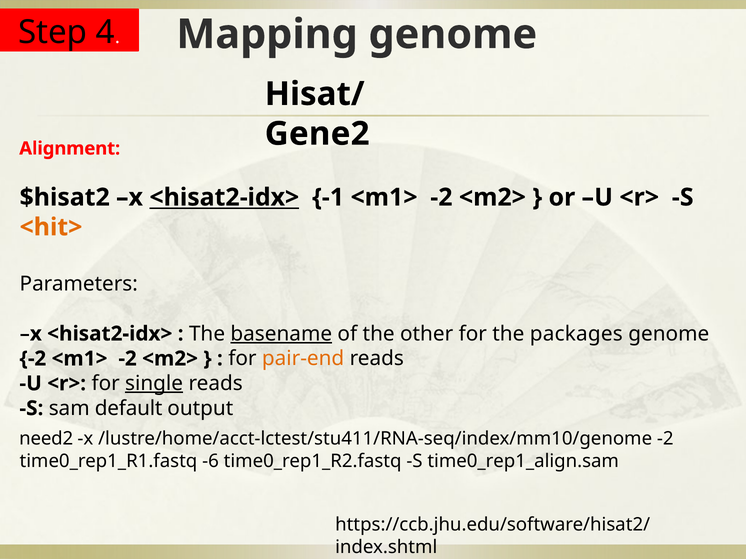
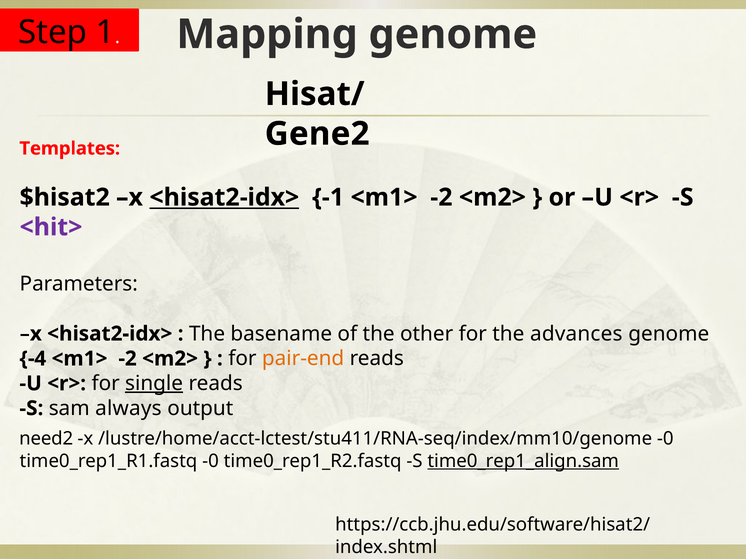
4: 4 -> 1 (105, 32)
Alignment: Alignment -> Templates (70, 149)
<hit> colour: orange -> purple (51, 227)
basename underline: present -> none (281, 334)
packages: packages -> advances (576, 334)
-2: -2 -> -4 (33, 359)
default: default -> always (128, 409)
/lustre/home/acct-lctest/stu411/RNA-seq/index/mm10/genome -2: -2 -> -0 (665, 439)
time0_rep1_R1.fastq -6: -6 -> -0 (210, 461)
time0_rep1_align.sam underline: none -> present (523, 461)
